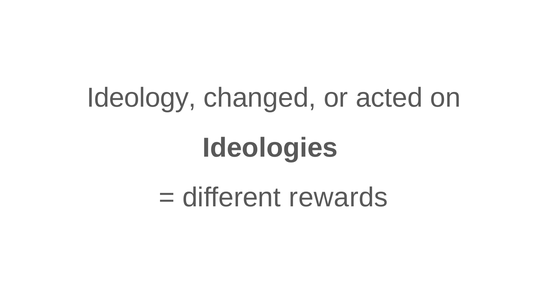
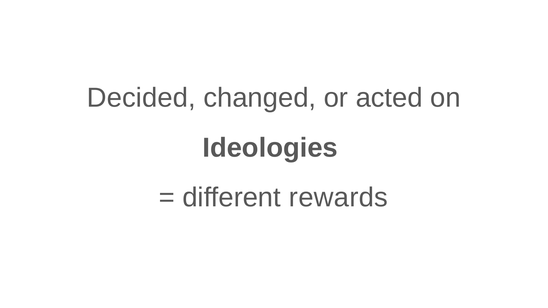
Ideology: Ideology -> Decided (141, 98)
